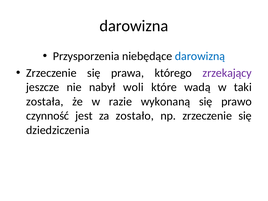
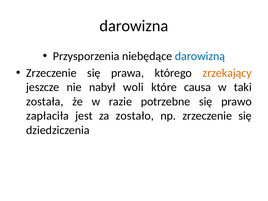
zrzekający colour: purple -> orange (227, 73)
wadą: wadą -> causa (198, 87)
wykonaną: wykonaną -> potrzebne (166, 101)
czynność: czynność -> zapłaciła (47, 116)
